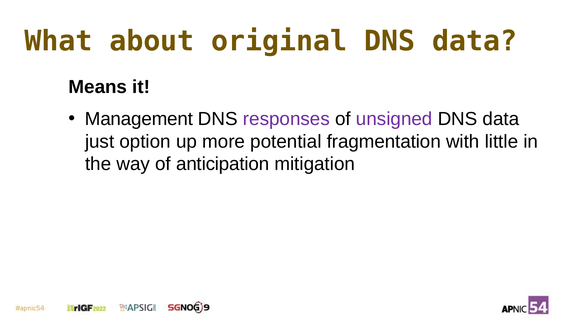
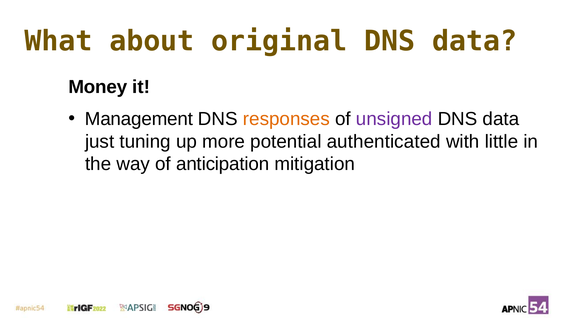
Means: Means -> Money (98, 87)
responses colour: purple -> orange (286, 119)
option: option -> tuning (145, 141)
fragmentation: fragmentation -> authenticated (384, 141)
